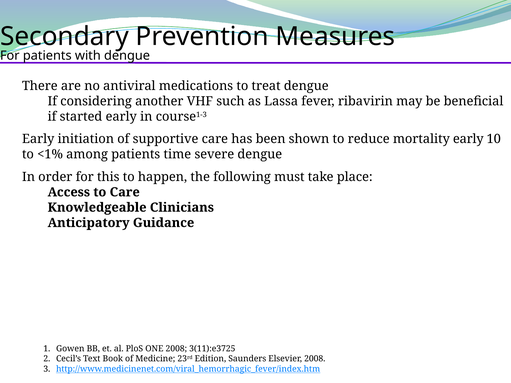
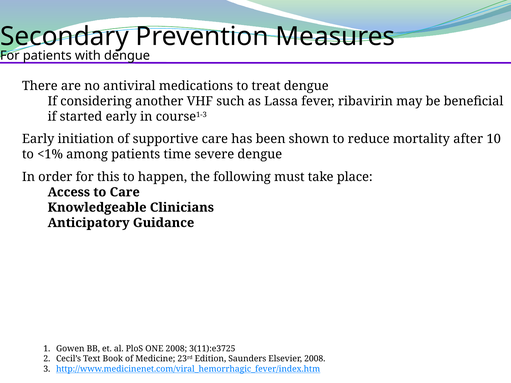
mortality early: early -> after (468, 139)
